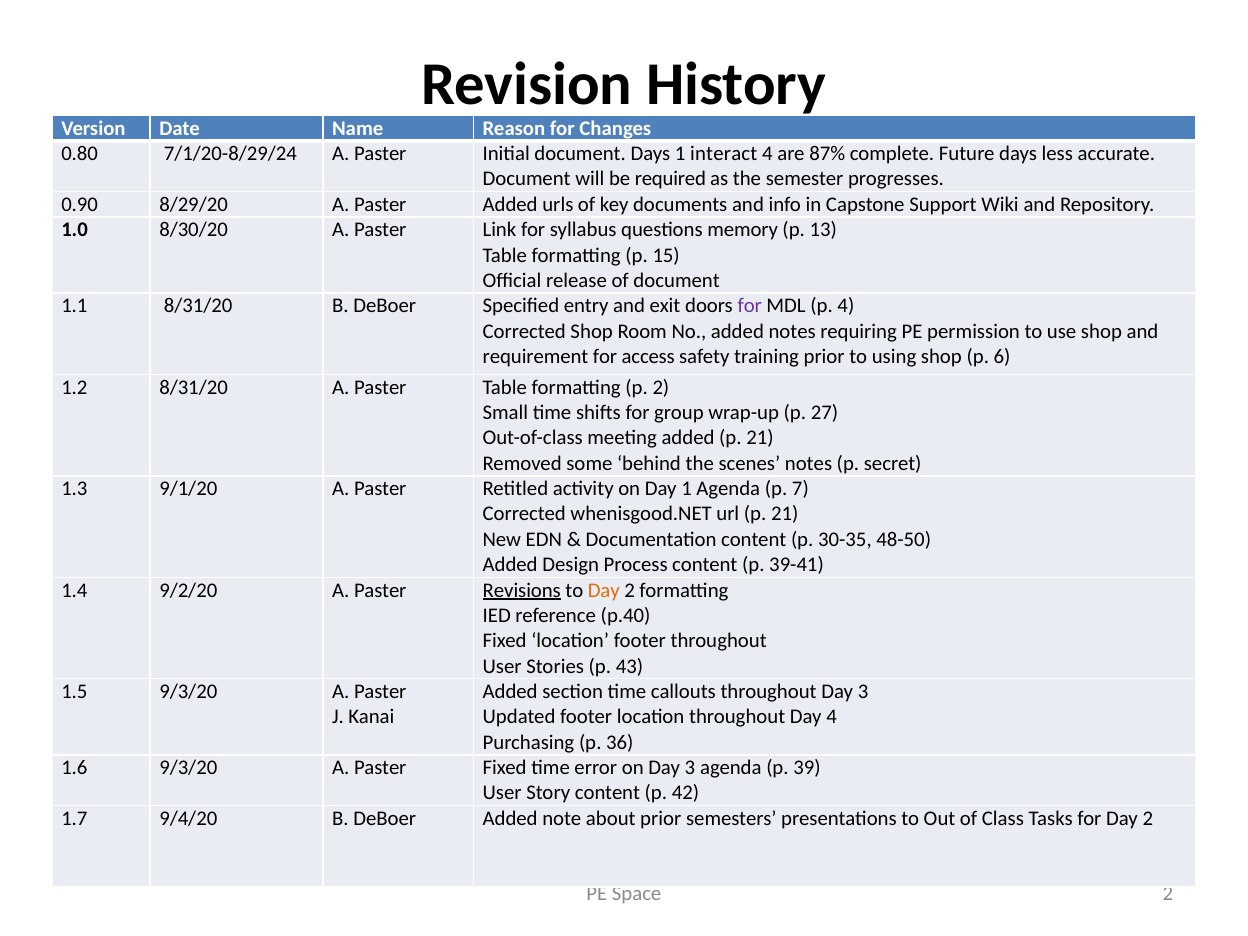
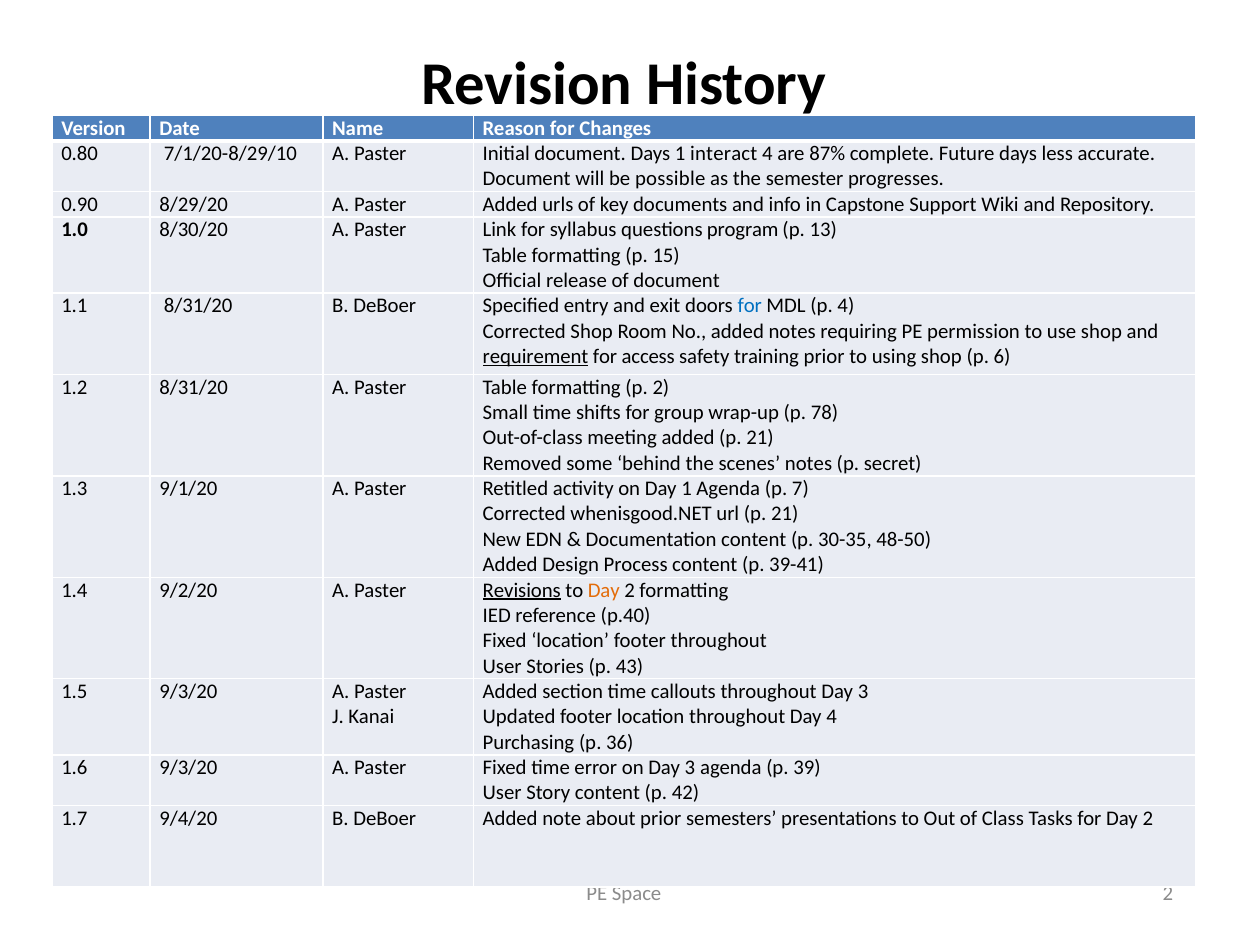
7/1/20-8/29/24: 7/1/20-8/29/24 -> 7/1/20-8/29/10 (230, 154)
required: required -> possible (670, 179)
memory: memory -> program (743, 230)
for colour: purple -> blue (750, 306)
requirement underline: none -> present (536, 357)
27: 27 -> 78 (825, 413)
